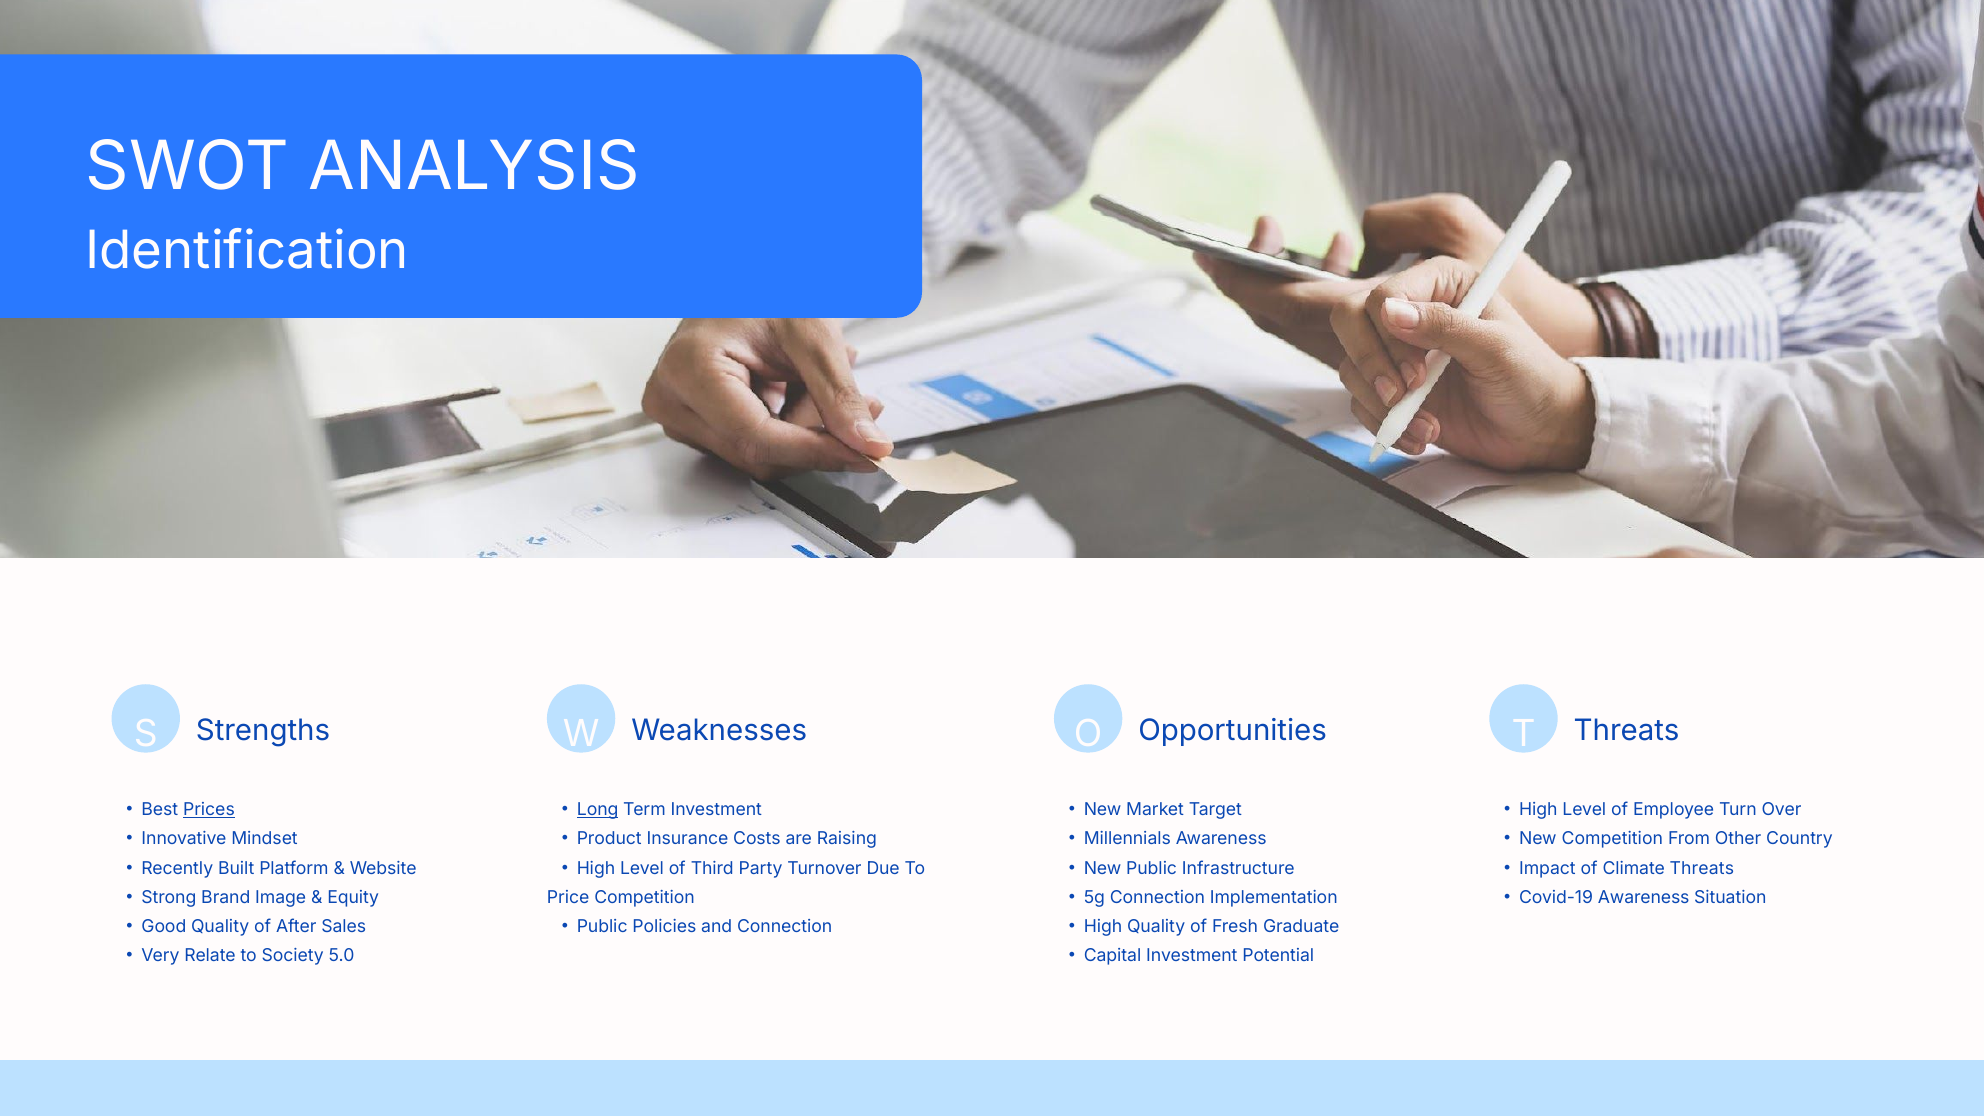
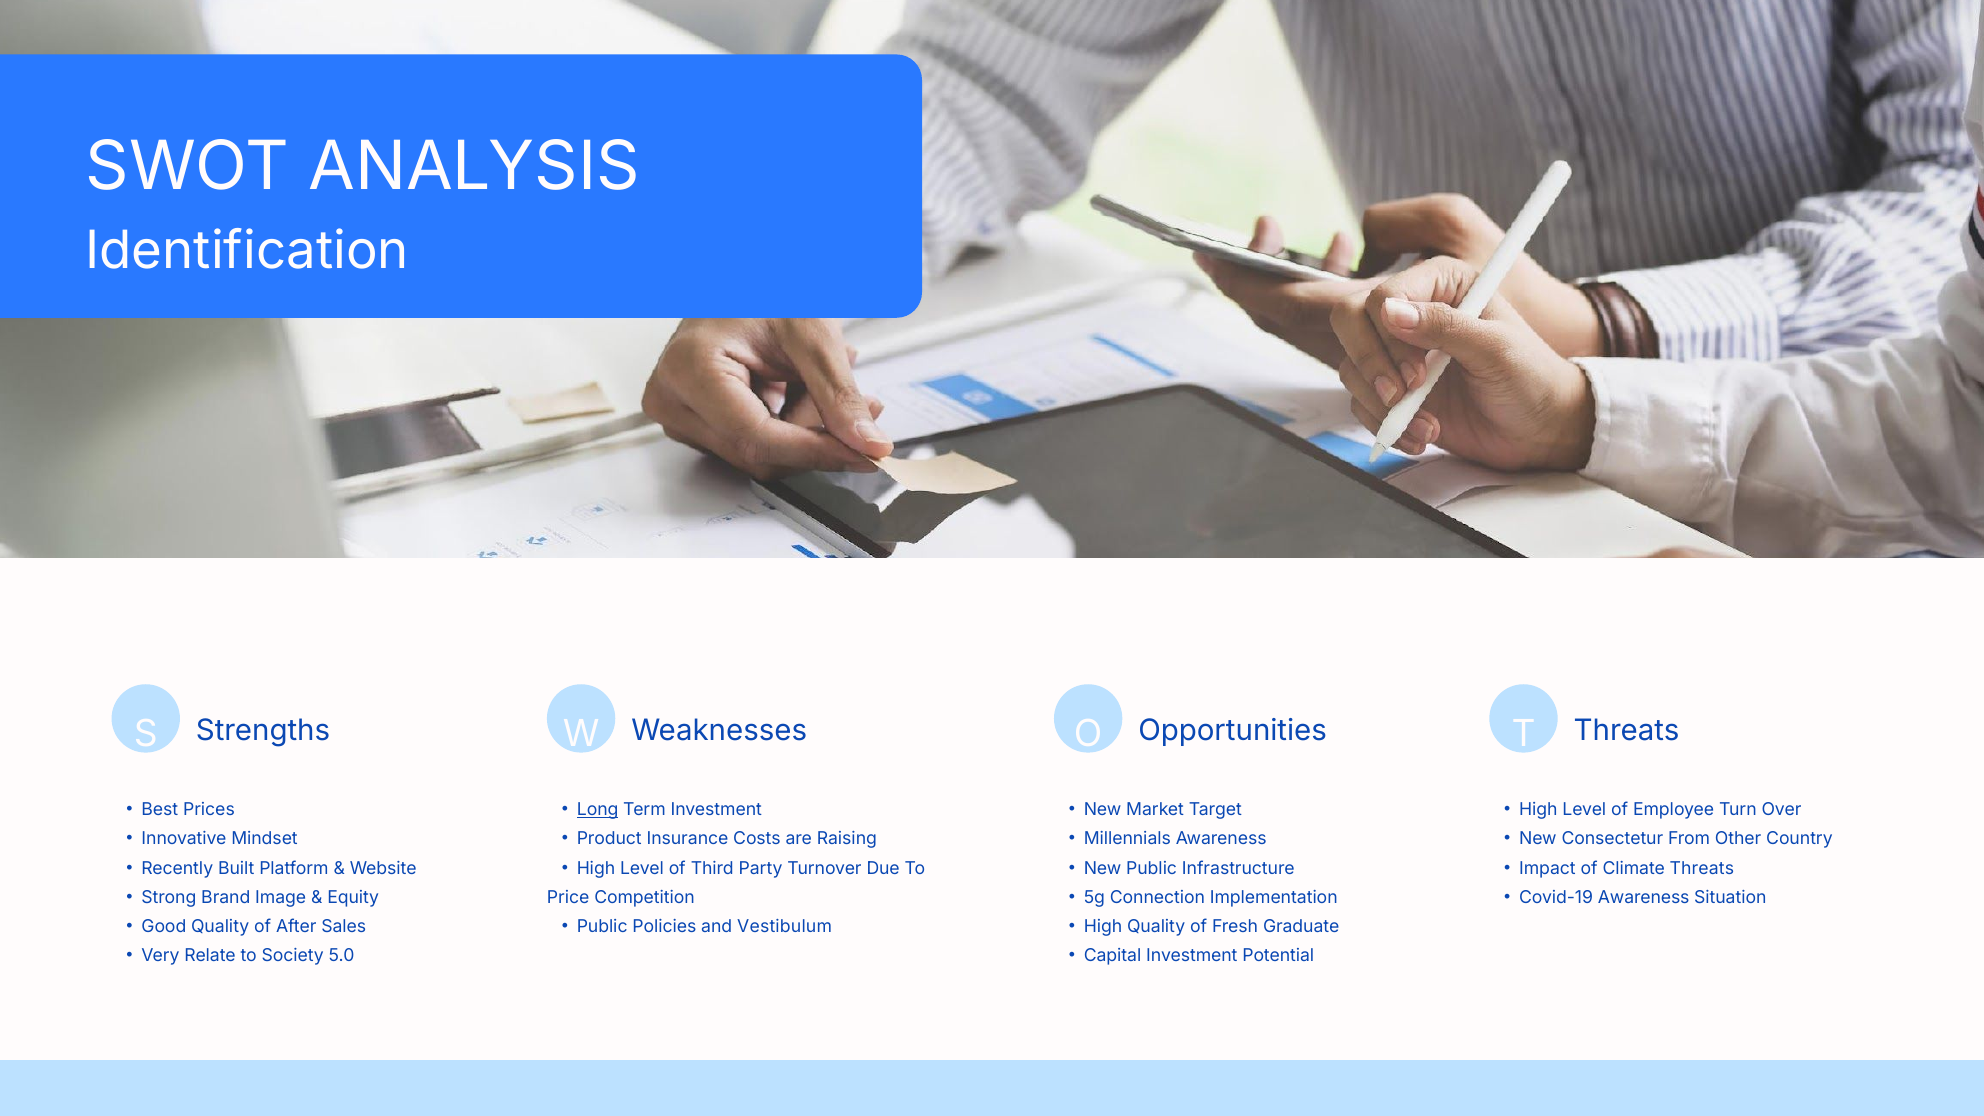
Prices underline: present -> none (209, 810)
New Competition: Competition -> Consectetur (1612, 839)
and Connection: Connection -> Vestibulum (785, 927)
